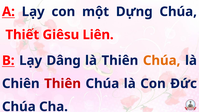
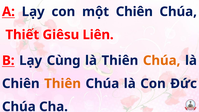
một Dựng: Dựng -> Chiên (134, 12)
Dâng: Dâng -> Cùng (64, 60)
Thiên colour: red -> orange (63, 84)
